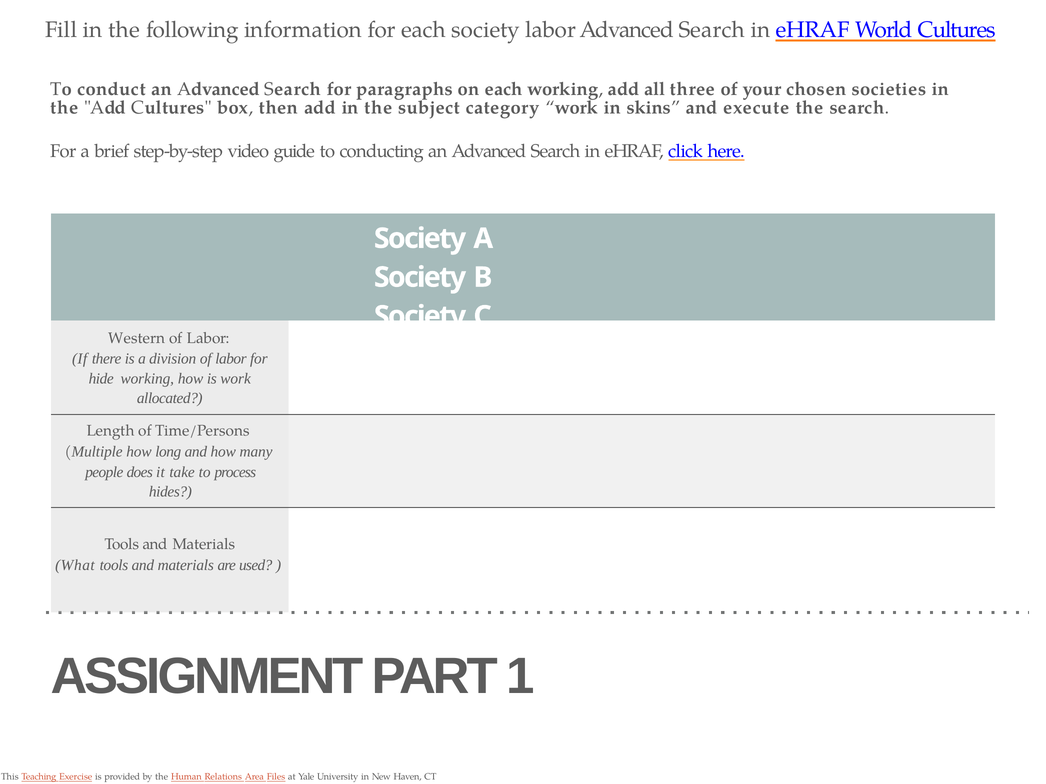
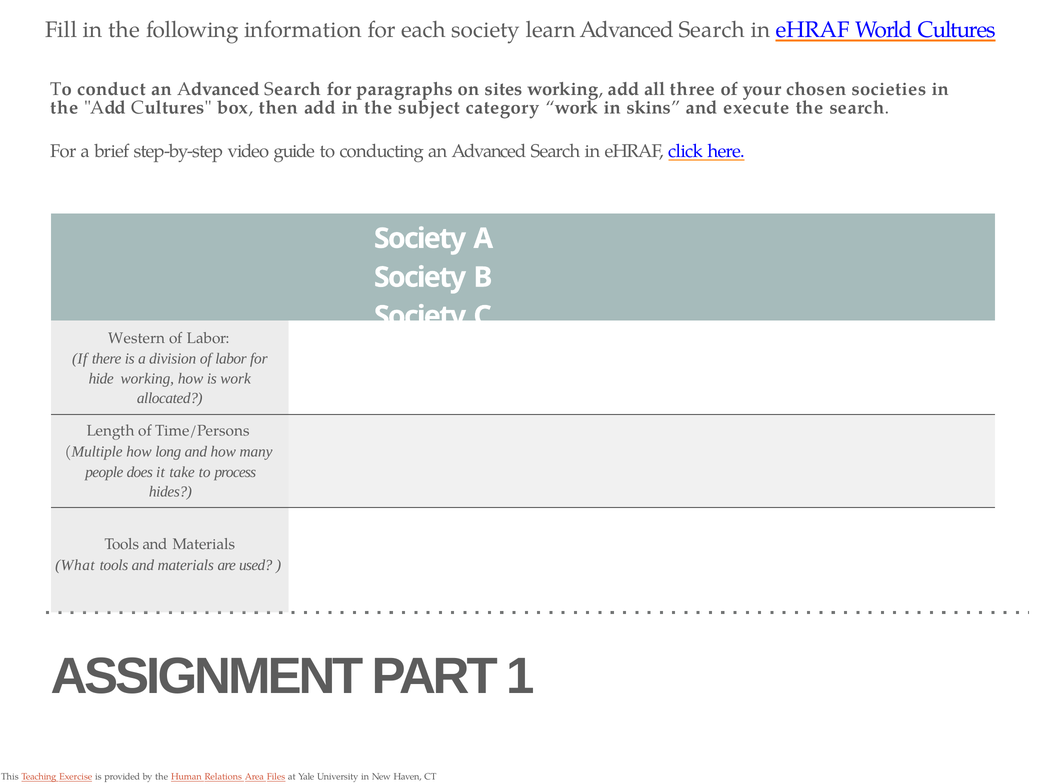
society labor: labor -> learn (551, 30)
on each: each -> sites (504, 89)
